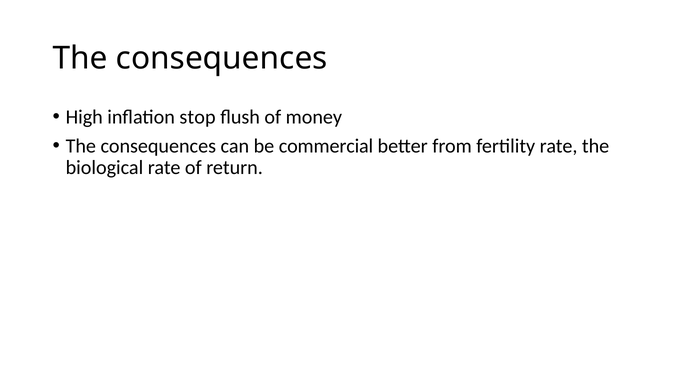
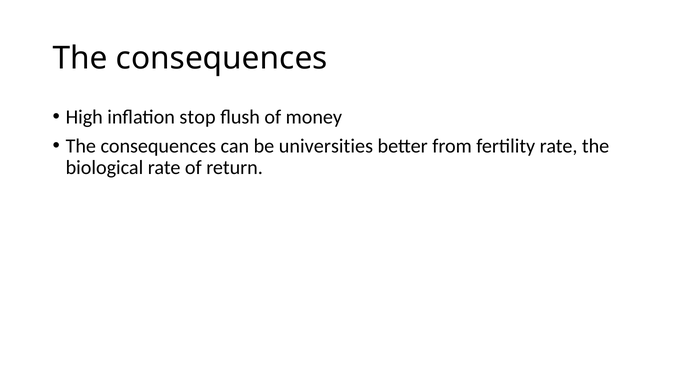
commercial: commercial -> universities (326, 146)
